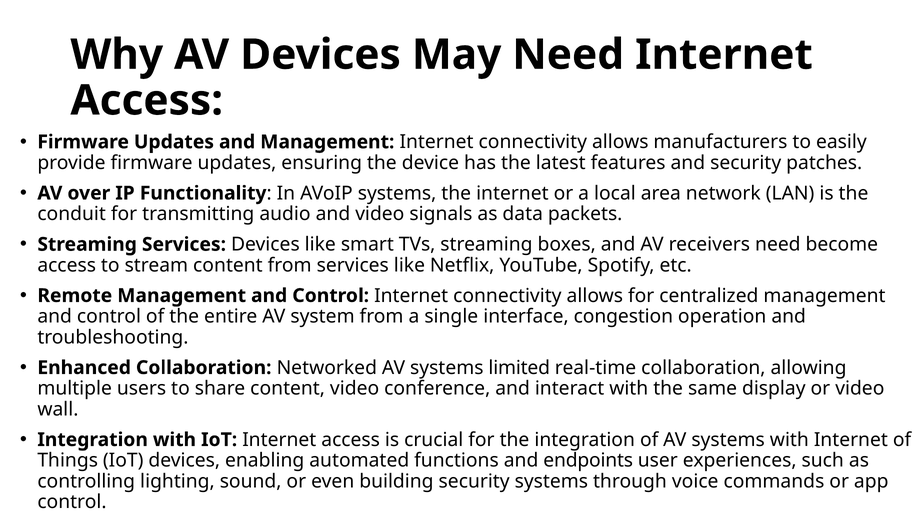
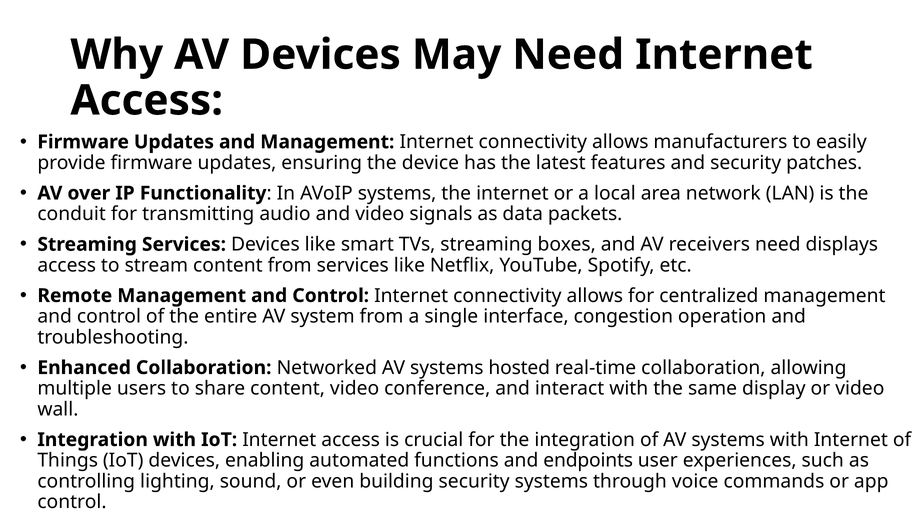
become: become -> displays (842, 244)
limited: limited -> hosted (519, 368)
